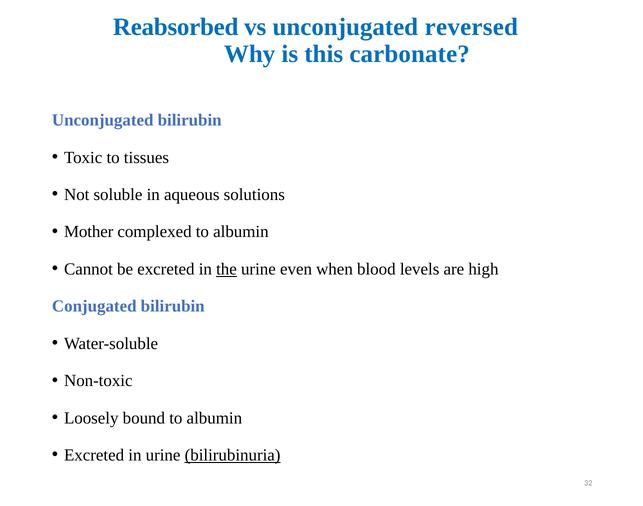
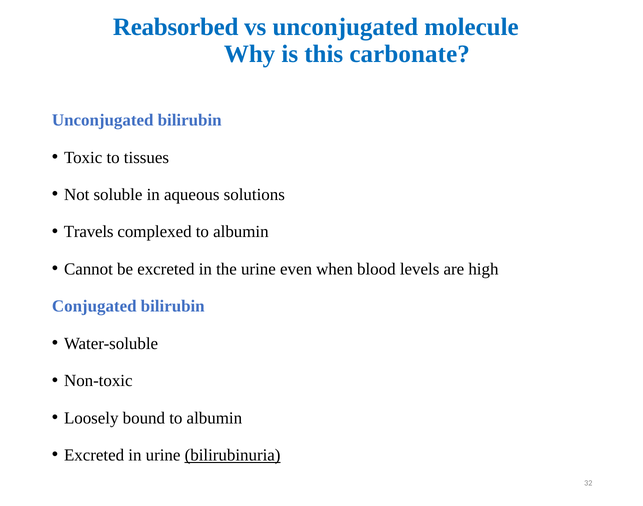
reversed: reversed -> molecule (471, 27)
Mother: Mother -> Travels (89, 232)
the underline: present -> none (227, 269)
